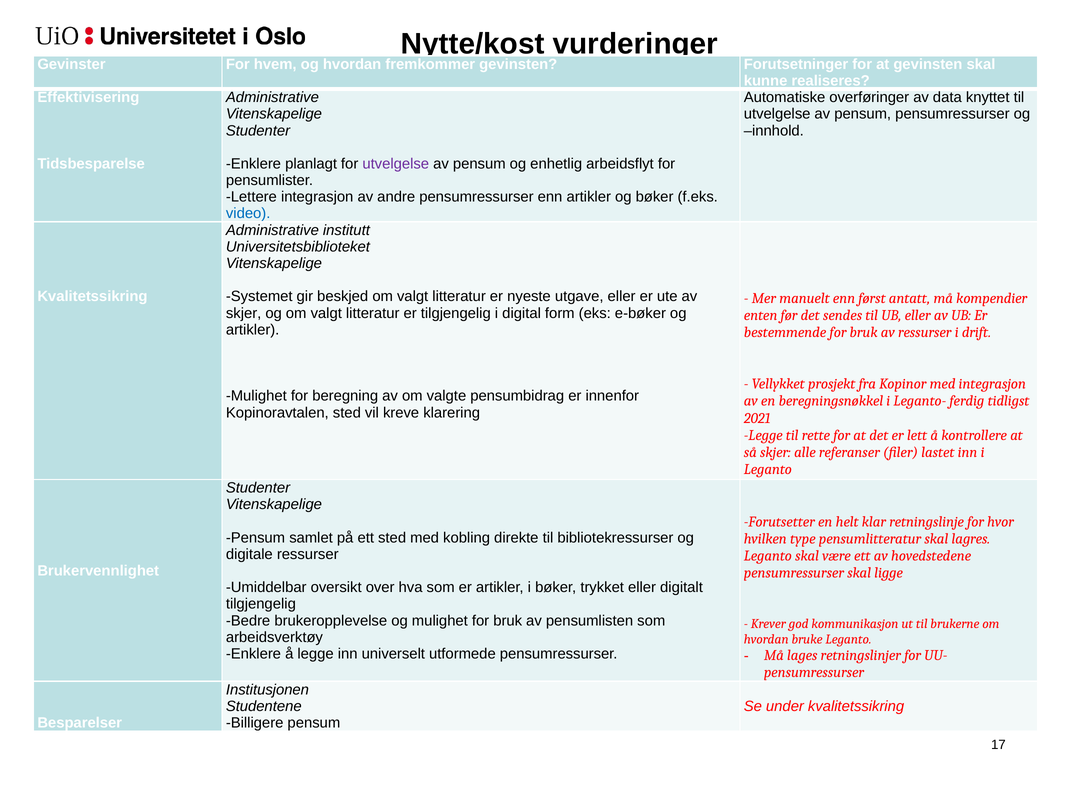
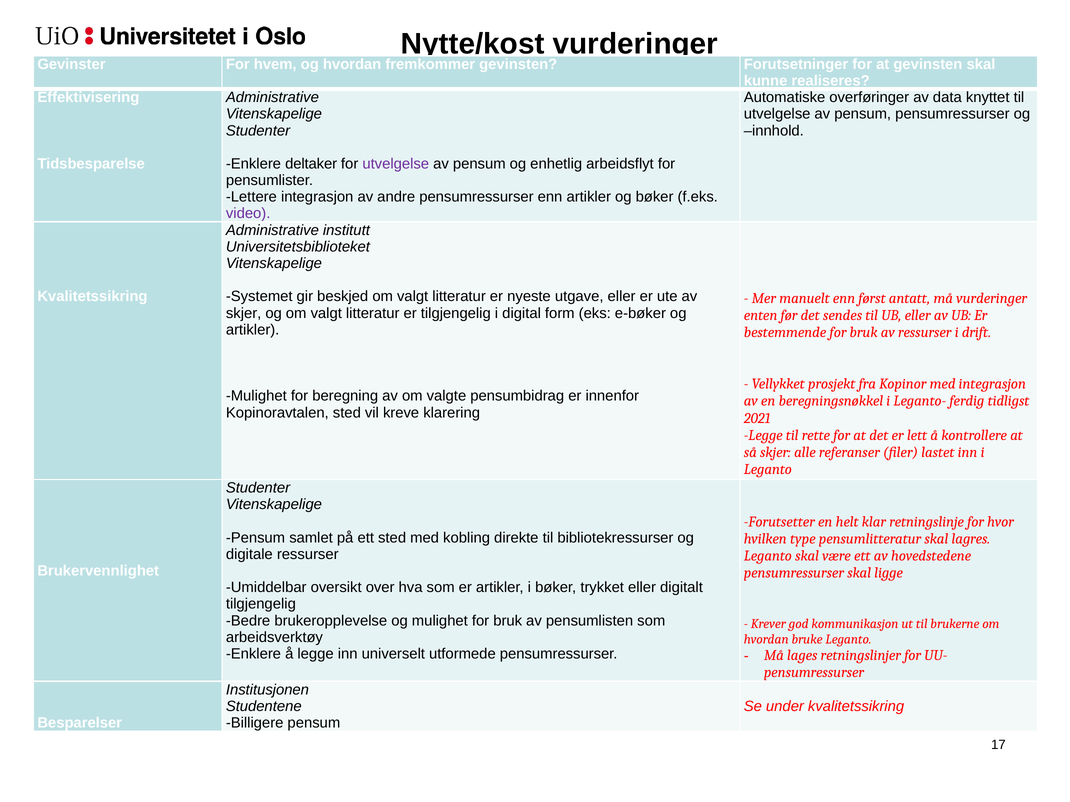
planlagt: planlagt -> deltaker (311, 164)
video colour: blue -> purple (248, 214)
må kompendier: kompendier -> vurderinger (992, 298)
